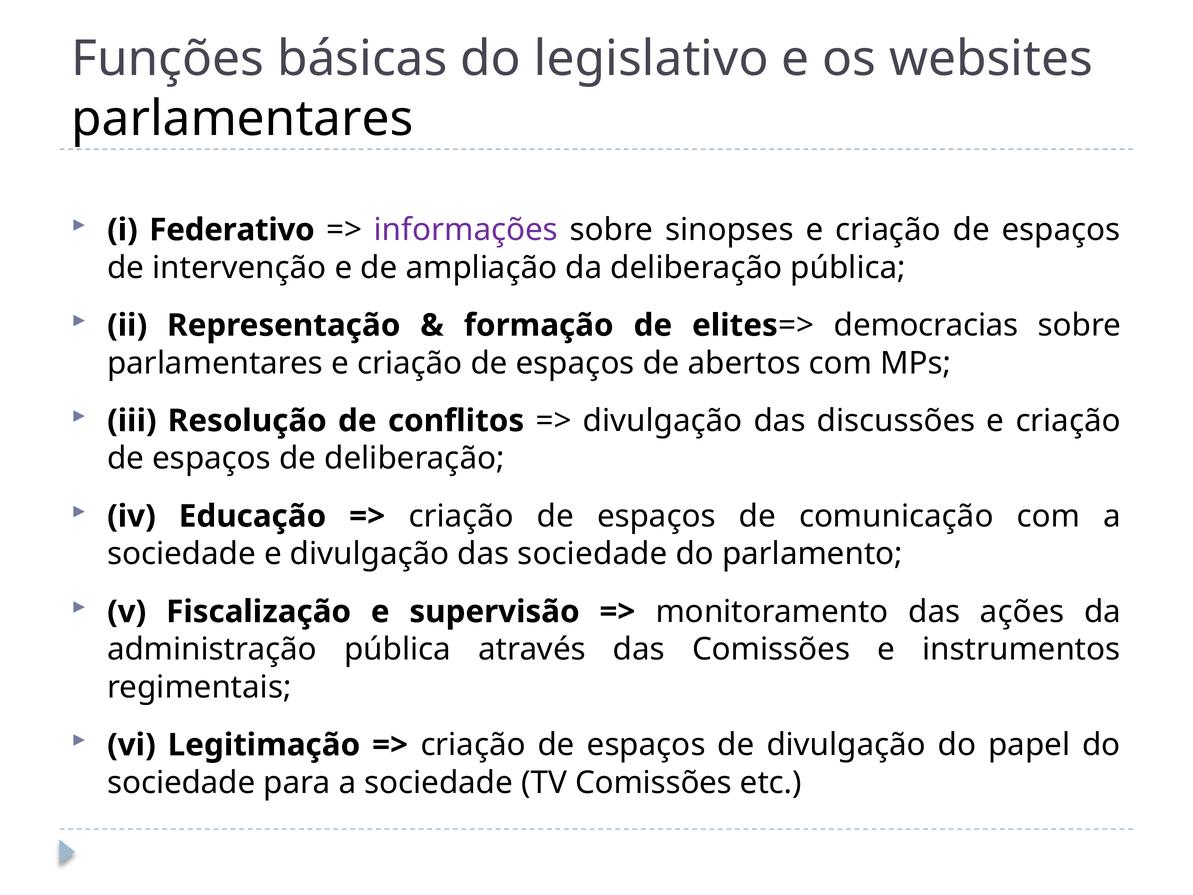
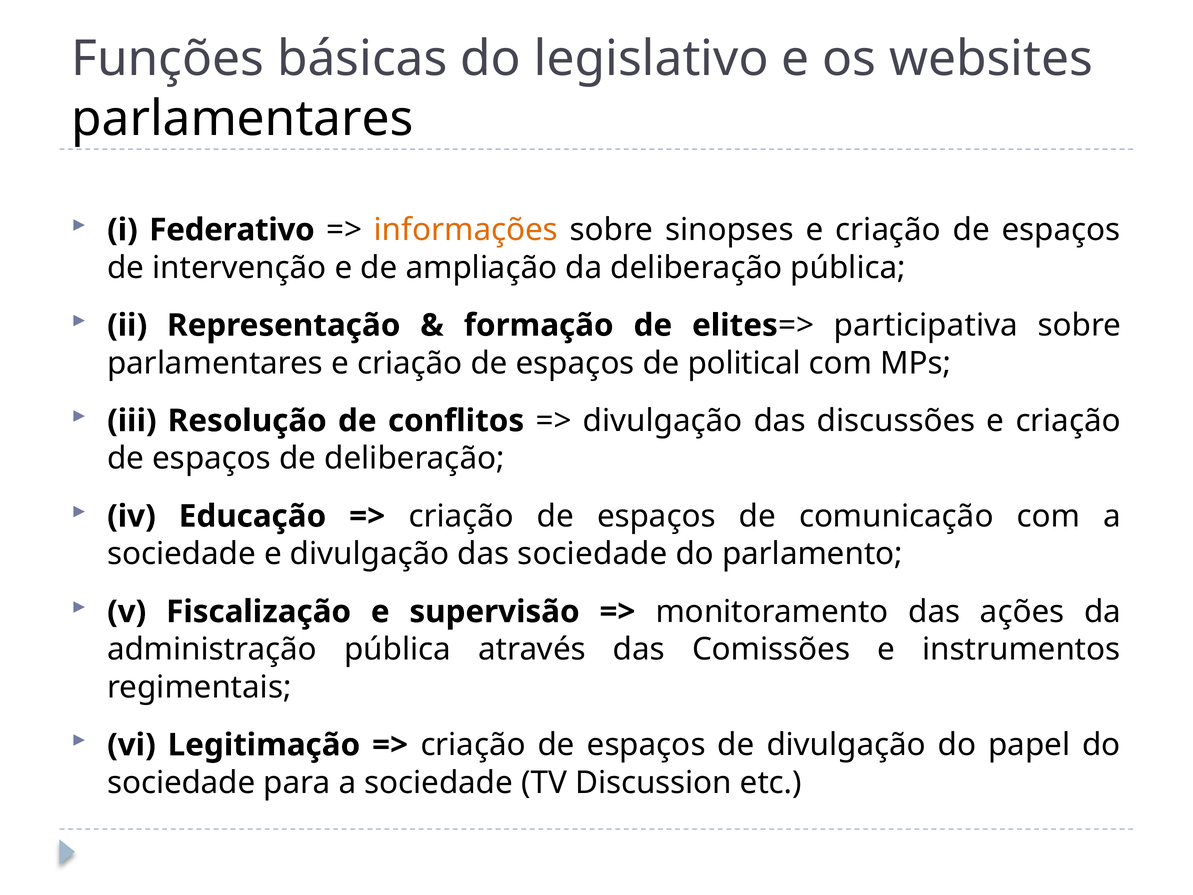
informações colour: purple -> orange (466, 230)
democracias: democracias -> participativa (926, 325)
abertos: abertos -> political (744, 363)
TV Comissões: Comissões -> Discussion (653, 783)
